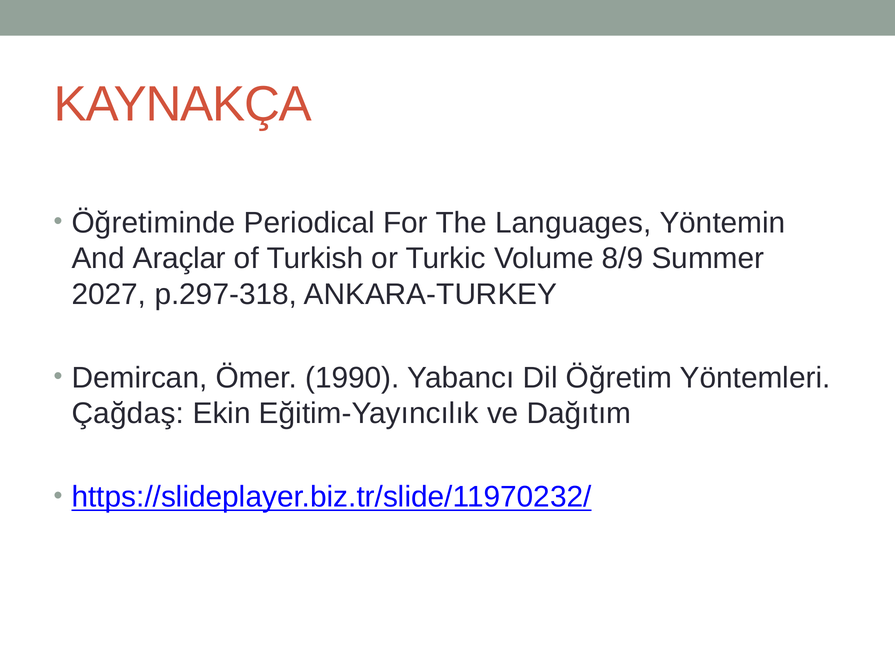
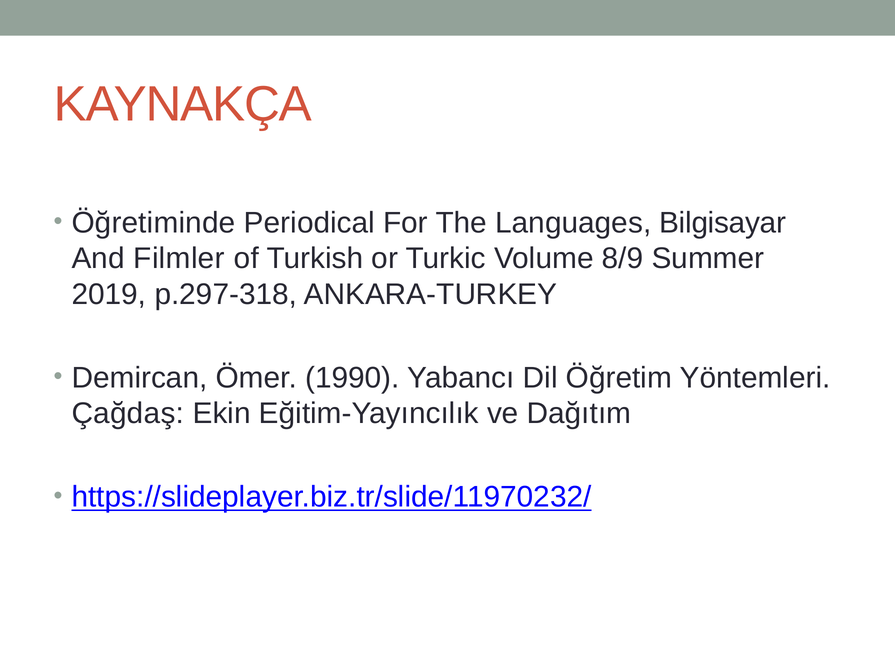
Yöntemin: Yöntemin -> Bilgisayar (723, 223)
Araçlar: Araçlar -> Filmler (179, 259)
2027: 2027 -> 2019 (109, 294)
